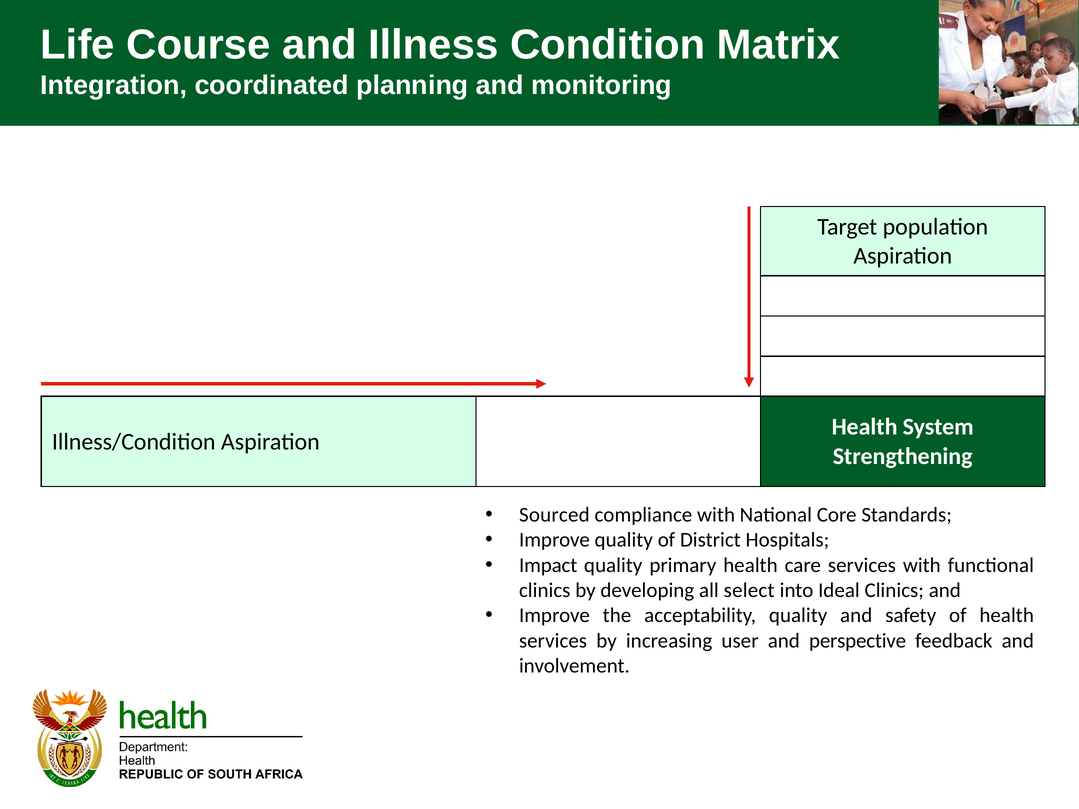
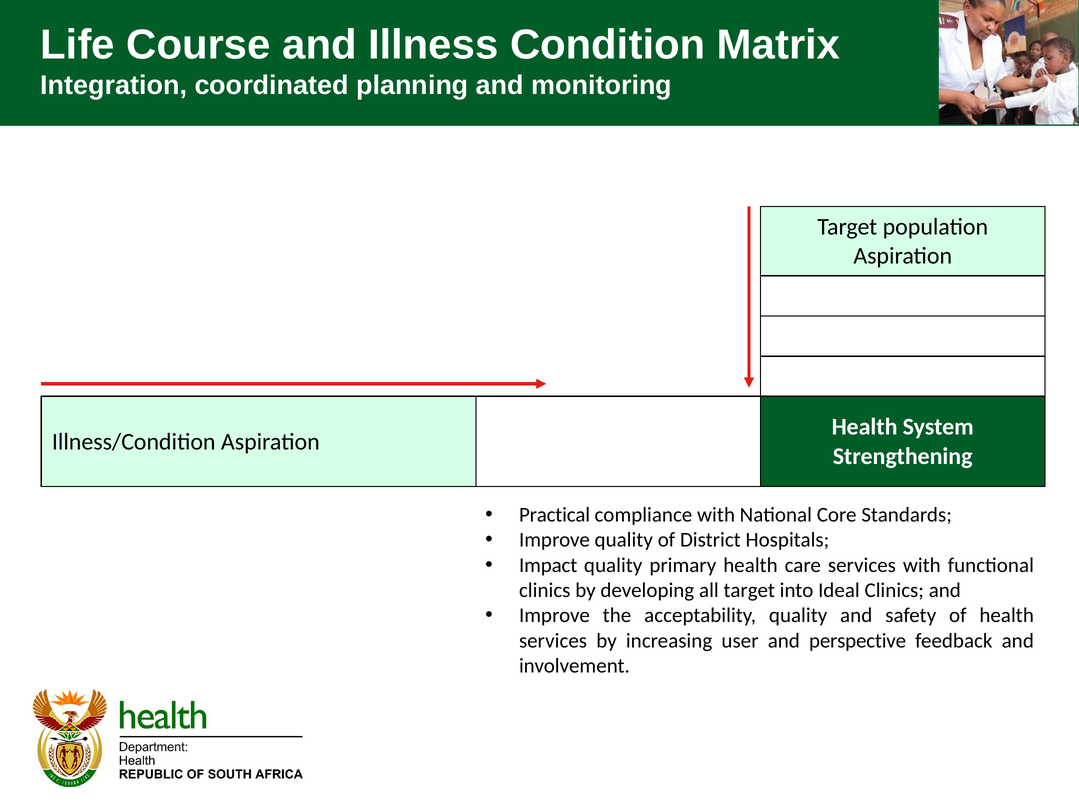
Sourced: Sourced -> Practical (555, 515)
all select: select -> target (749, 591)
